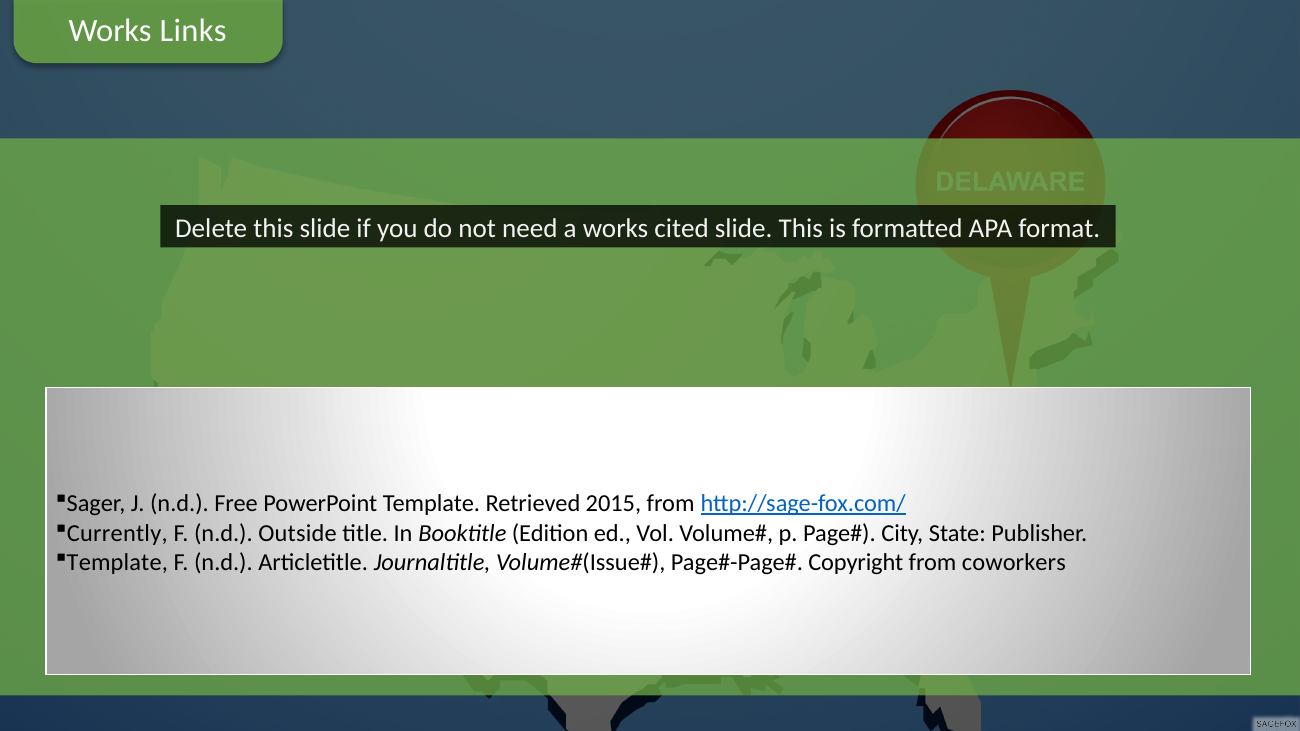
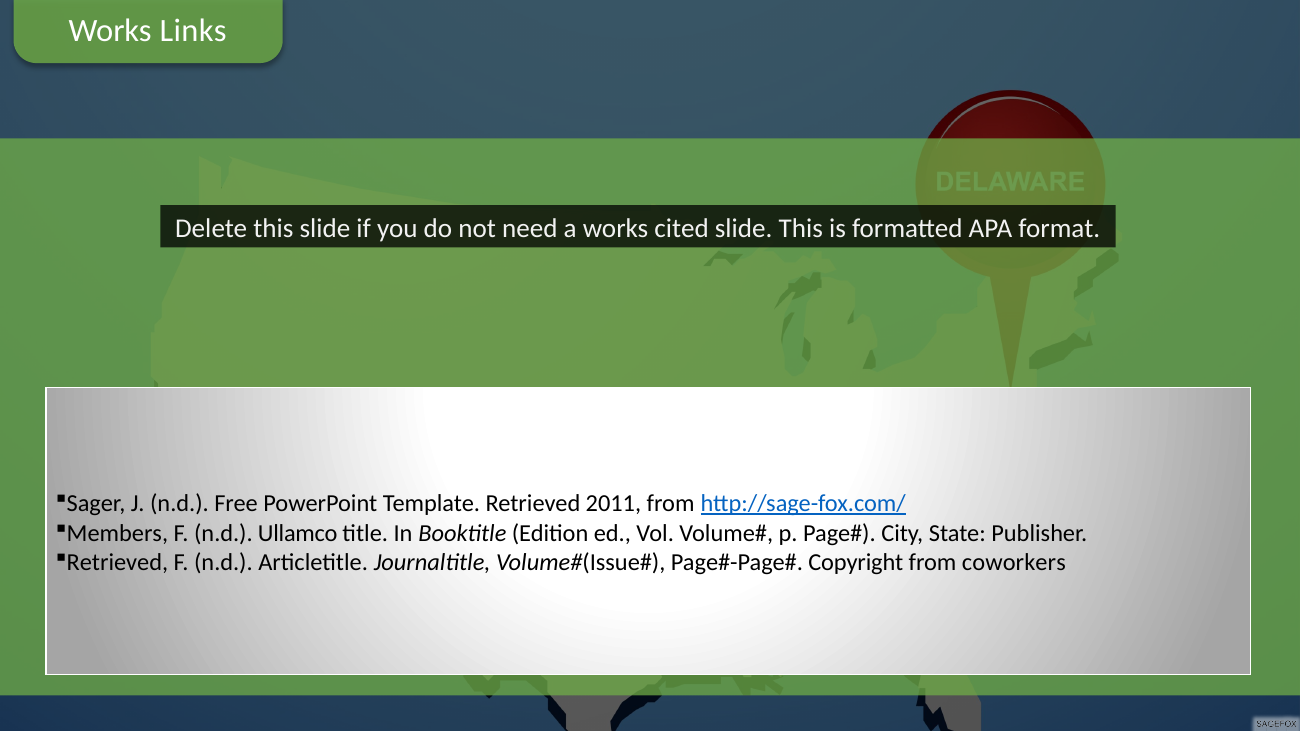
2015: 2015 -> 2011 (613, 504)
Currently: Currently -> Members (117, 533)
Outside: Outside -> Ullamco (298, 533)
Template: Template -> Retrieved (117, 563)
